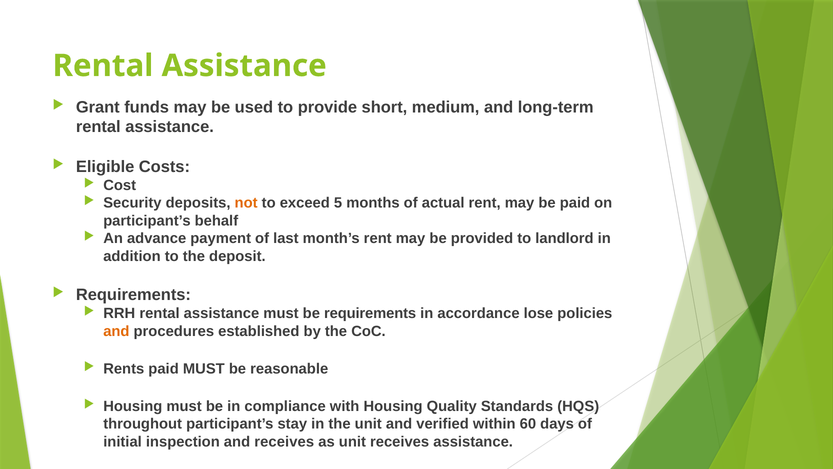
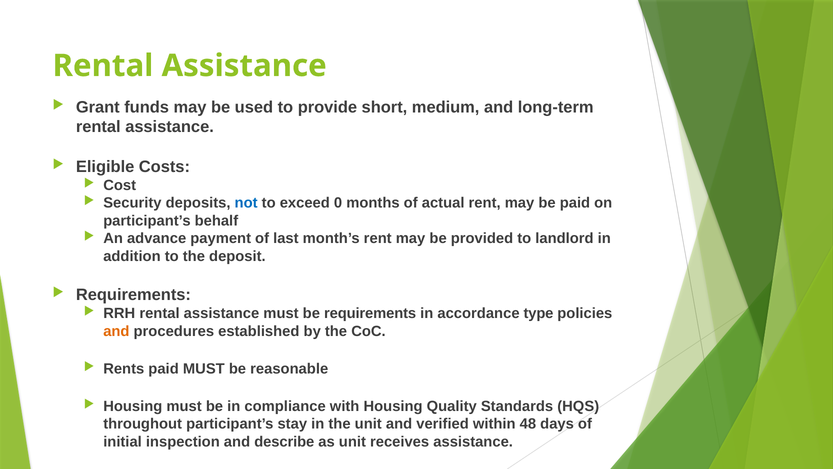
not colour: orange -> blue (246, 203)
5: 5 -> 0 (338, 203)
lose: lose -> type (539, 313)
60: 60 -> 48 (528, 424)
and receives: receives -> describe (284, 441)
